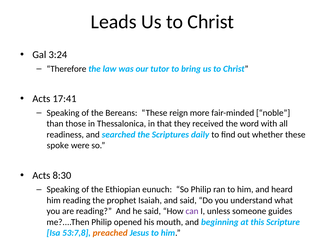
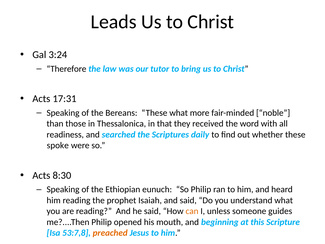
17:41: 17:41 -> 17:31 (65, 99)
These reign: reign -> what (179, 113)
can colour: purple -> orange (192, 211)
